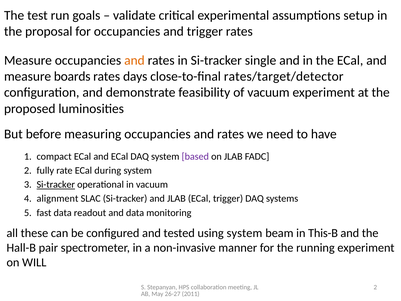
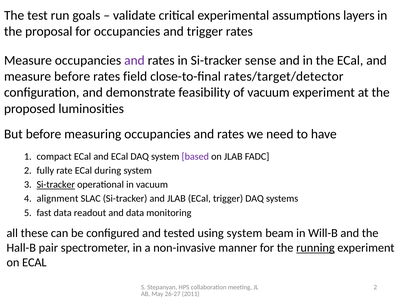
setup: setup -> layers (359, 15)
and colour: orange -> purple (134, 60)
single: single -> sense (261, 60)
measure boards: boards -> before (72, 76)
days: days -> field (135, 76)
This-B: This-B -> Will-B (323, 233)
running underline: none -> present (315, 248)
on WILL: WILL -> ECAL (34, 262)
